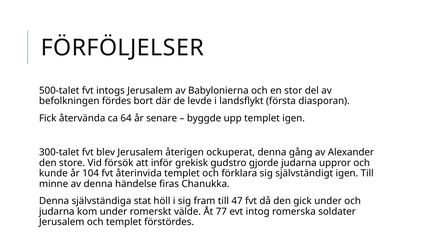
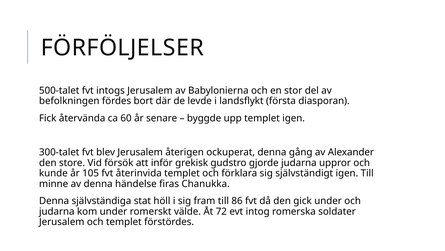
64: 64 -> 60 (126, 118)
104: 104 -> 105 (91, 173)
47: 47 -> 86 (237, 200)
77: 77 -> 72 (221, 211)
